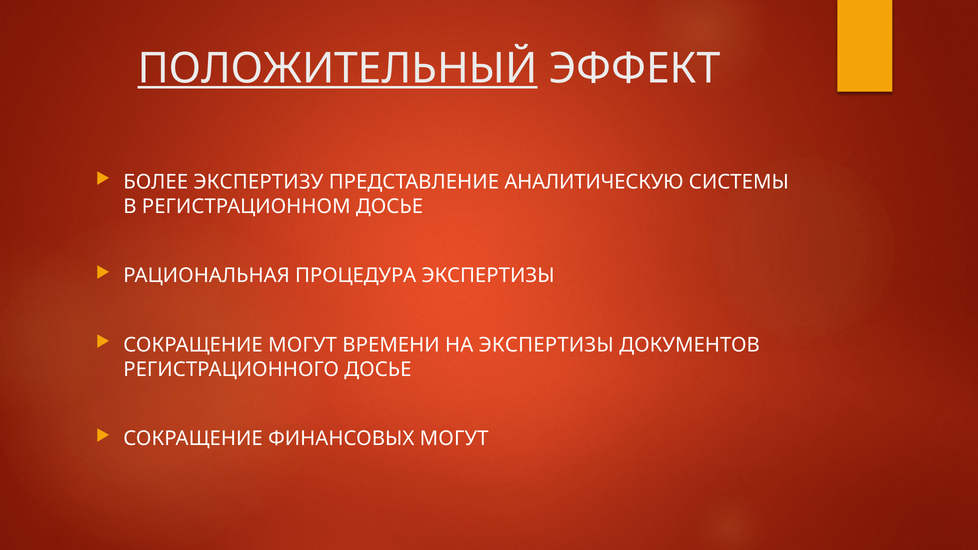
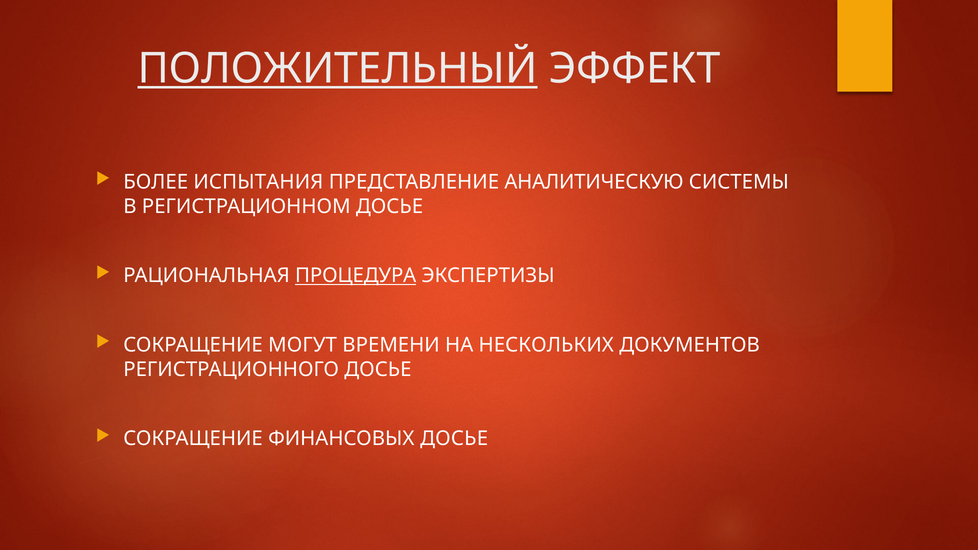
ЭКСПЕРТИЗУ: ЭКСПЕРТИЗУ -> ИСПЫТАНИЯ (258, 182)
ПРОЦЕДУРА underline: none -> present (356, 276)
НА ЭКСПЕРТИЗЫ: ЭКСПЕРТИЗЫ -> НЕСКОЛЬКИХ (546, 345)
ФИНАНСОВЫХ МОГУТ: МОГУТ -> ДОСЬЕ (454, 439)
